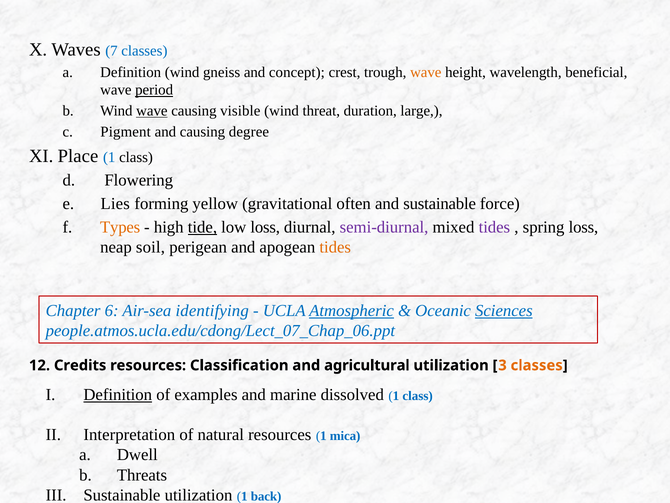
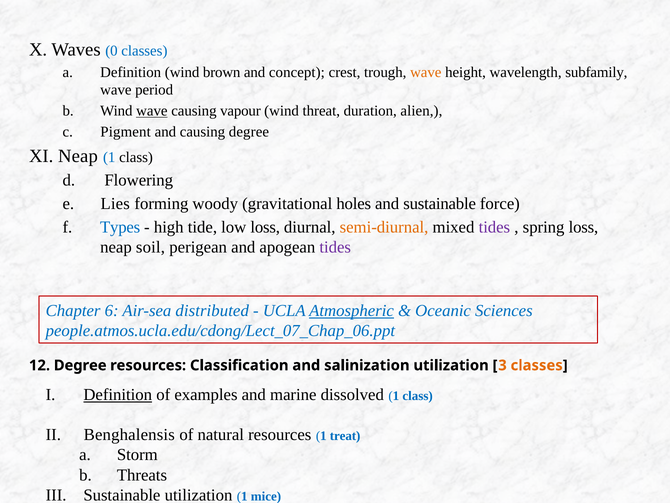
7: 7 -> 0 (111, 51)
gneiss: gneiss -> brown (222, 72)
beneficial: beneficial -> subfamily (596, 72)
period underline: present -> none (154, 90)
visible: visible -> vapour (240, 111)
large: large -> alien (421, 111)
XI Place: Place -> Neap (78, 156)
yellow: yellow -> woody (215, 204)
often: often -> holes (354, 204)
Types colour: orange -> blue (120, 227)
tide underline: present -> none (202, 227)
semi-diurnal colour: purple -> orange (384, 227)
tides colour: orange -> purple (335, 247)
identifying: identifying -> distributed (212, 310)
Sciences underline: present -> none (504, 310)
12 Credits: Credits -> Degree (80, 365)
agricultural: agricultural -> salinization (367, 365)
Interpretation: Interpretation -> Benghalensis (129, 434)
mica: mica -> treat (345, 436)
Dwell: Dwell -> Storm (137, 454)
back: back -> mice (266, 496)
